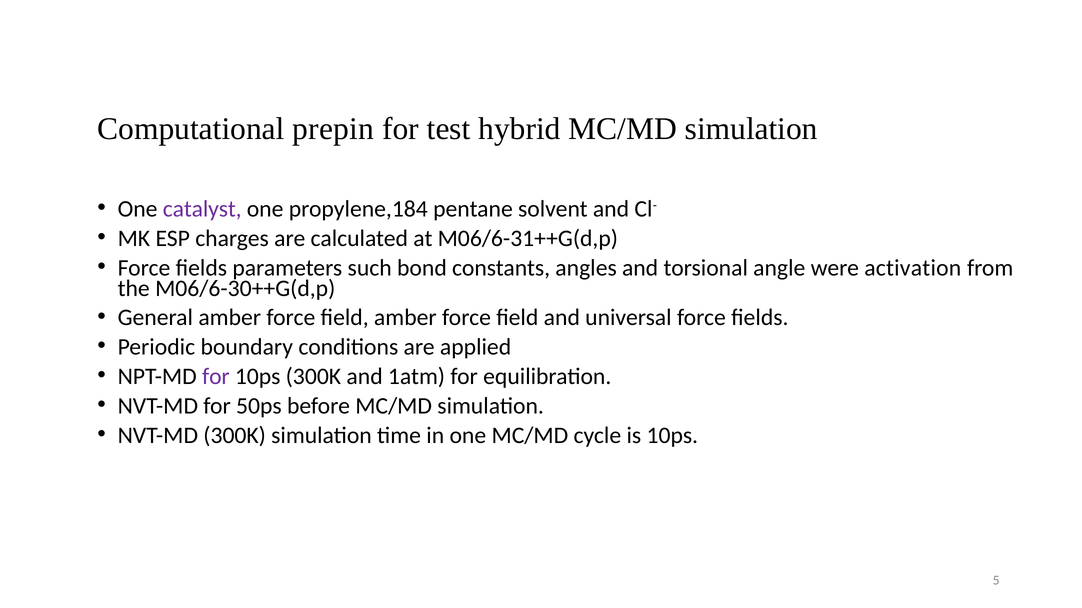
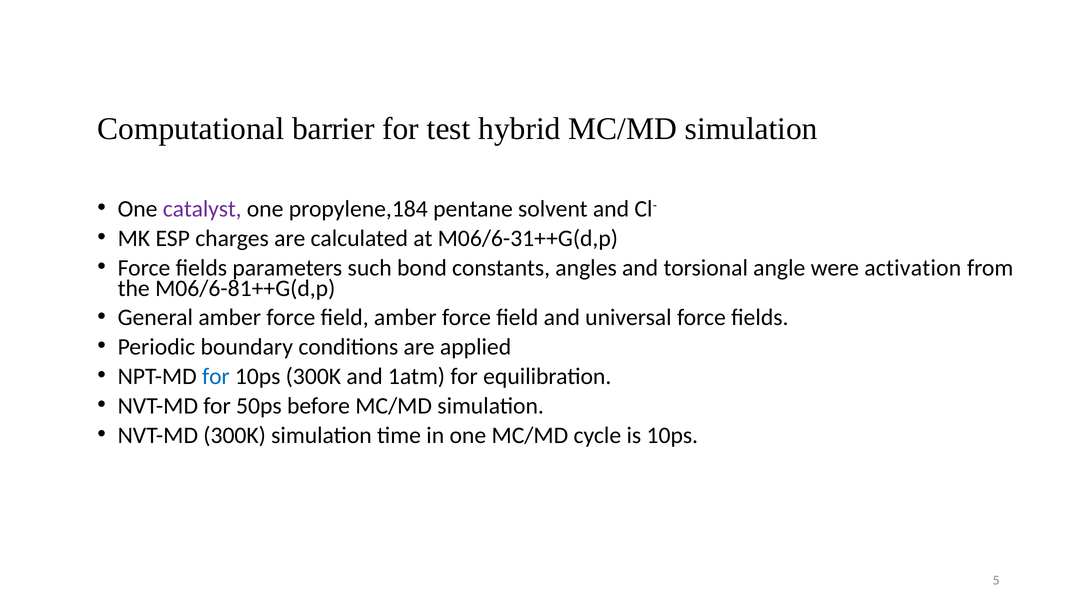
prepin: prepin -> barrier (333, 129)
M06/6-30++G(d,p: M06/6-30++G(d,p -> M06/6-81++G(d,p (245, 289)
for colour: purple -> blue (216, 377)
